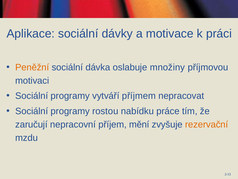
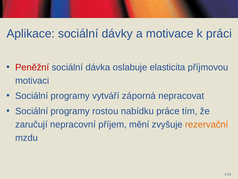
Peněžní colour: orange -> red (32, 67)
množiny: množiny -> elasticita (167, 67)
příjmem: příjmem -> záporná (139, 96)
